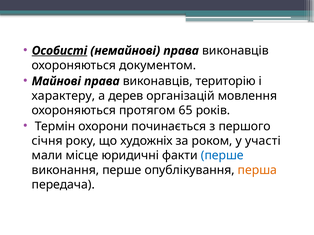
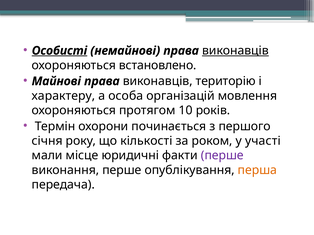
виконавців underline: none -> present (235, 51)
документом: документом -> встановлено (158, 65)
дерев: дерев -> особа (126, 96)
65: 65 -> 10 (186, 111)
художніх: художніх -> кількості (146, 141)
перше colour: blue -> purple (222, 156)
